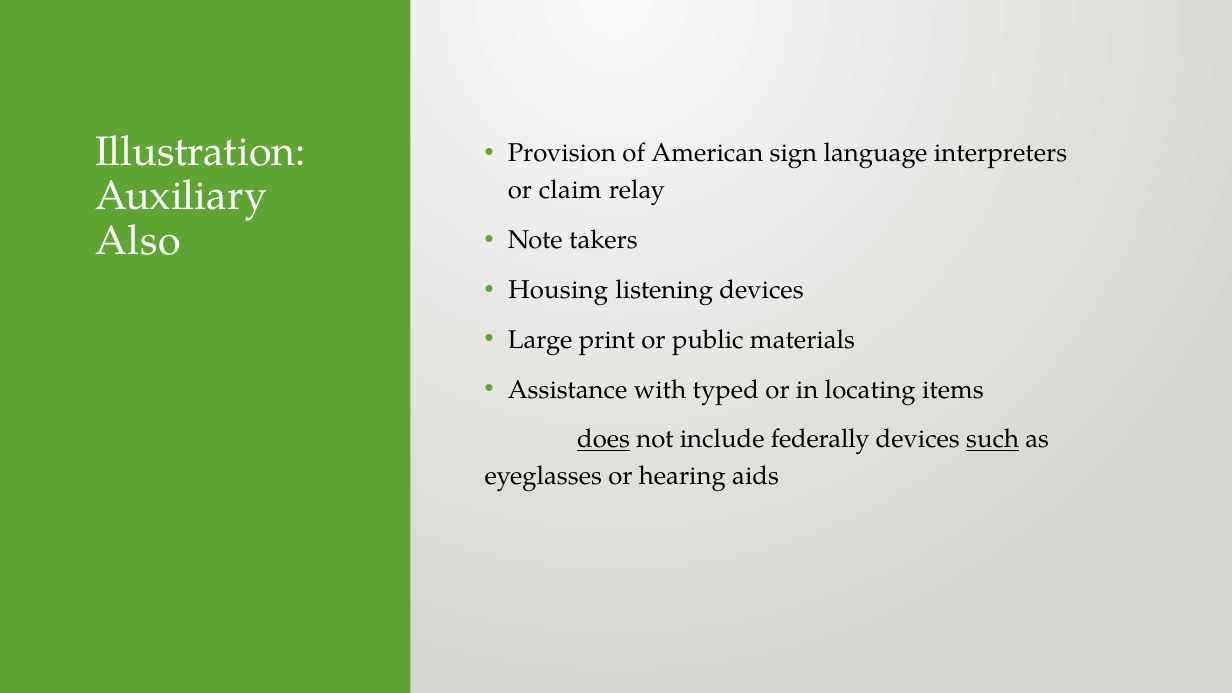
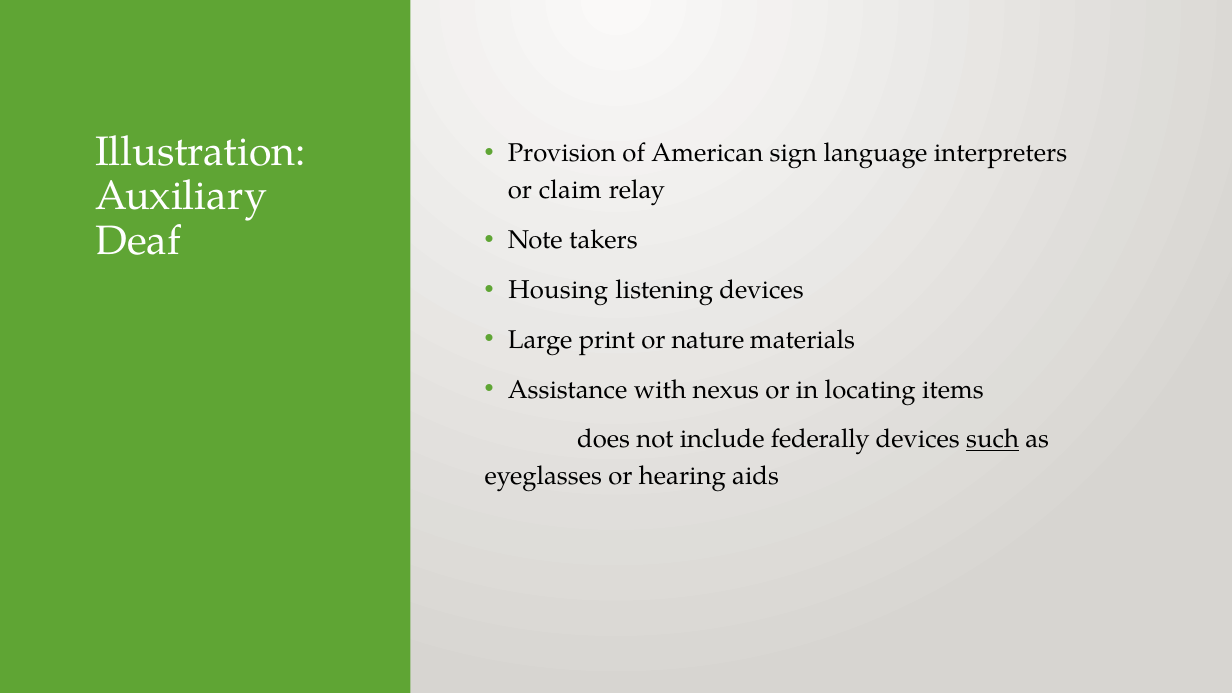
Also: Also -> Deaf (138, 241)
public: public -> nature (708, 340)
typed: typed -> nexus (726, 390)
does underline: present -> none (604, 440)
